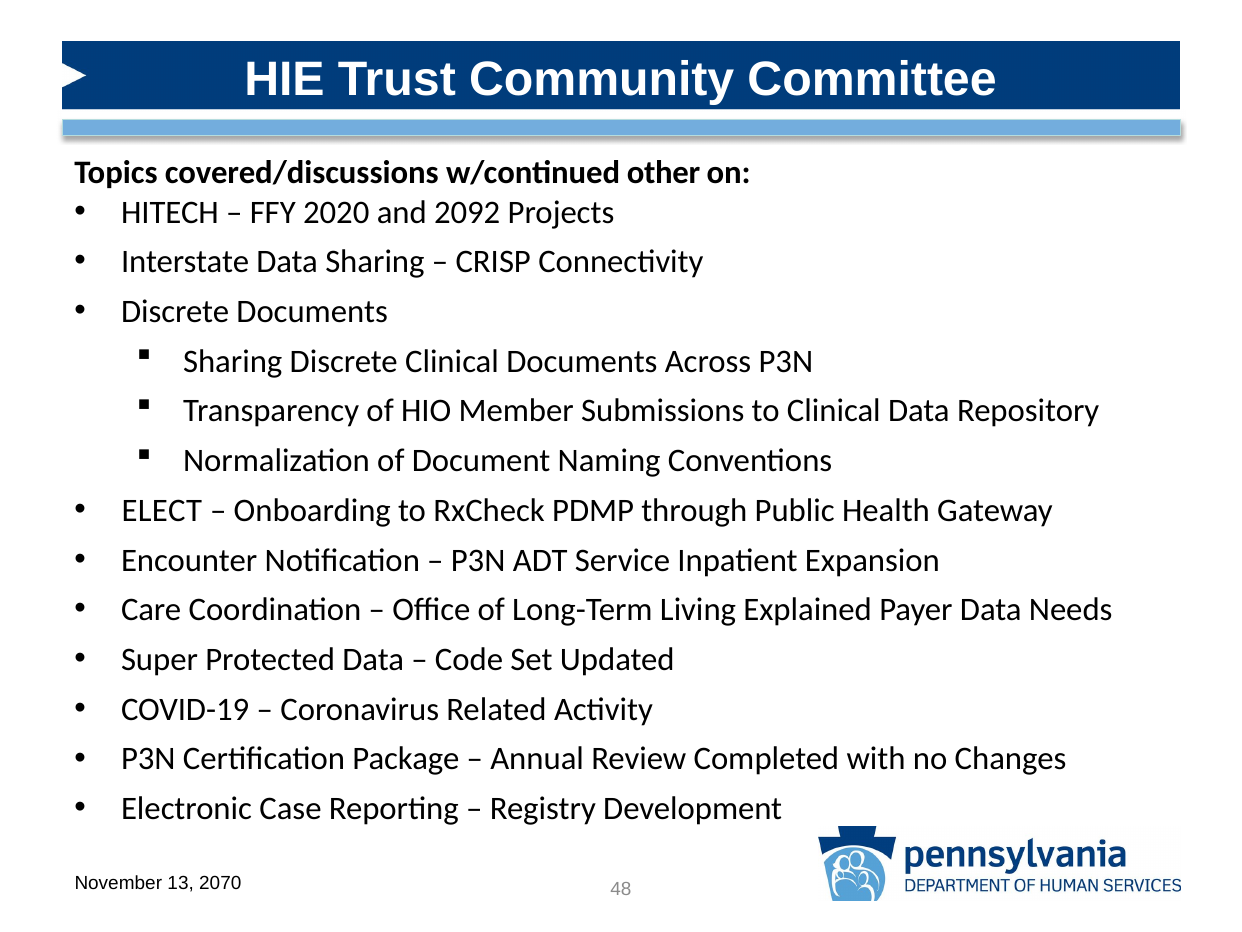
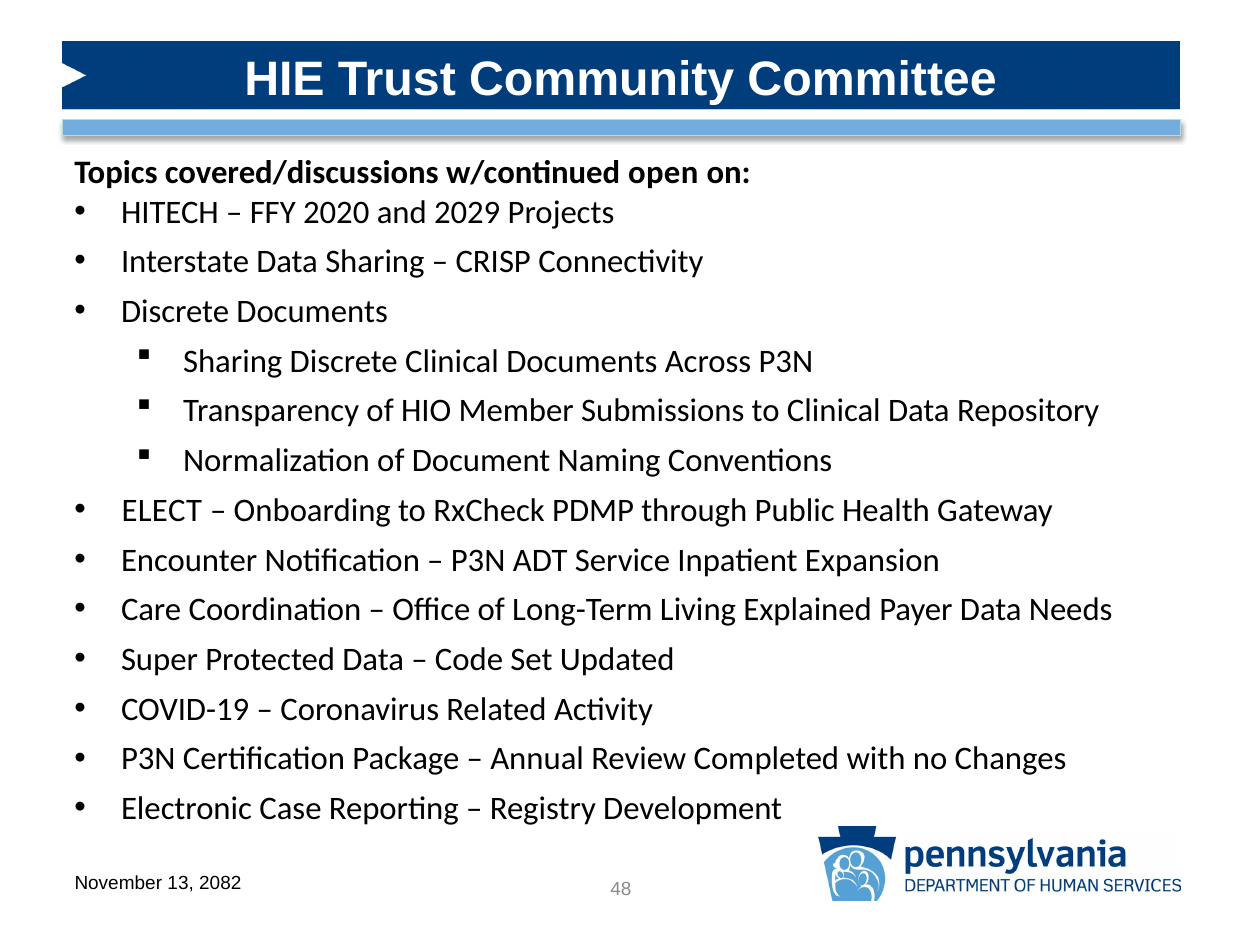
other: other -> open (663, 173)
2092: 2092 -> 2029 (467, 212)
2070: 2070 -> 2082 (220, 882)
